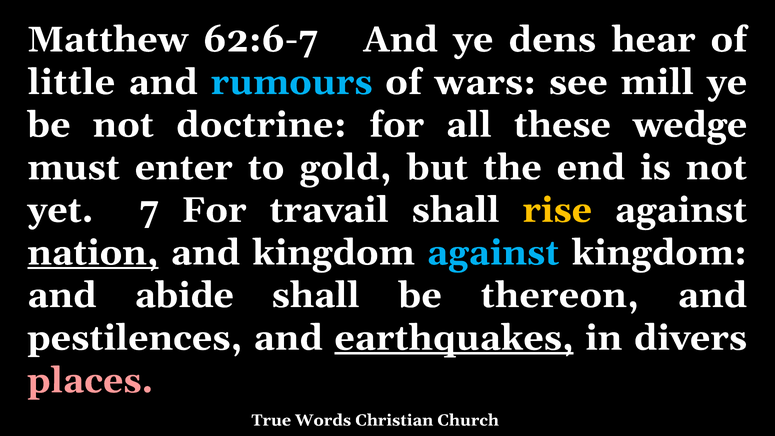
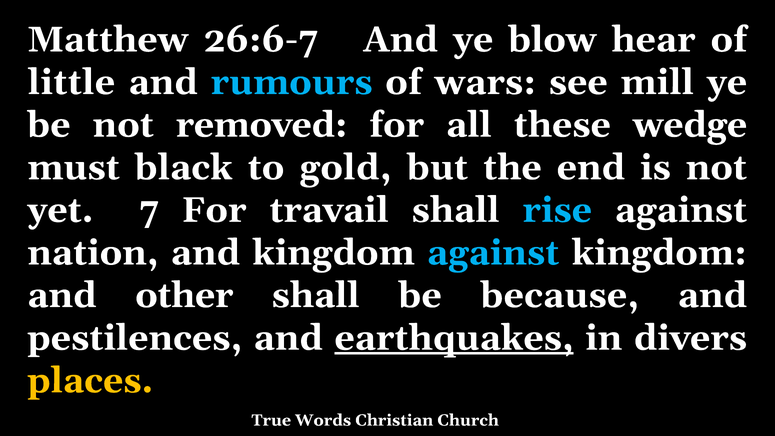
62:6-7: 62:6-7 -> 26:6-7 (261, 40)
dens: dens -> blow (552, 40)
doctrine: doctrine -> removed (262, 125)
enter: enter -> black (184, 168)
rise colour: yellow -> light blue (557, 210)
nation underline: present -> none (93, 253)
abide: abide -> other (184, 295)
thereon: thereon -> because (560, 295)
places colour: pink -> yellow (90, 381)
